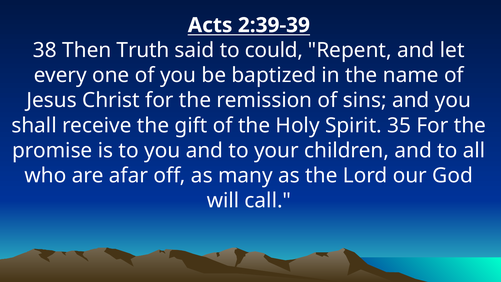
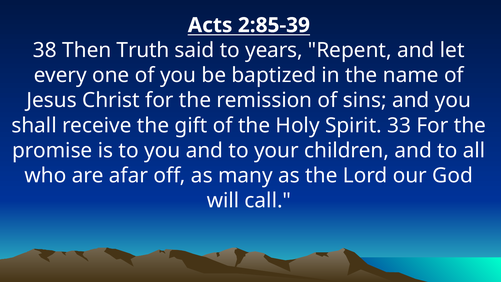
2:39-39: 2:39-39 -> 2:85-39 (274, 25)
could: could -> years (274, 50)
35: 35 -> 33 (399, 125)
